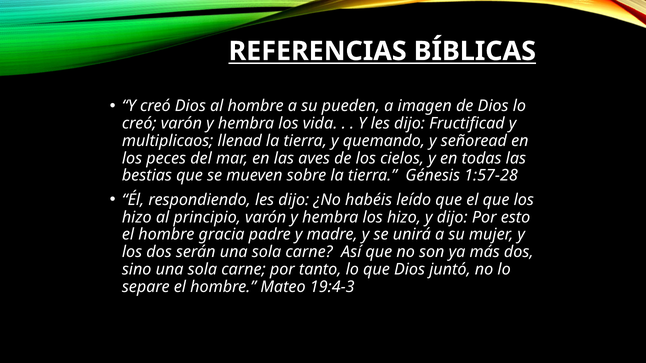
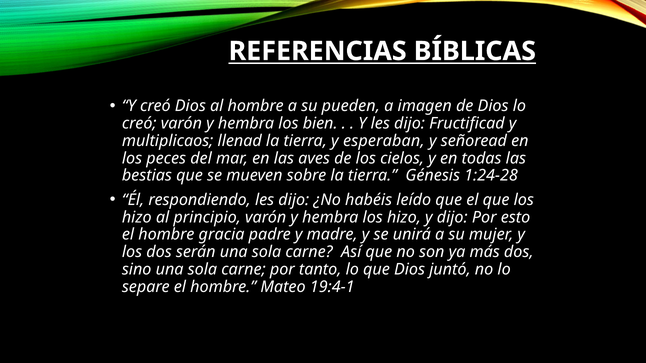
vida: vida -> bien (320, 124)
quemando: quemando -> esperaban (384, 141)
1:57-28: 1:57-28 -> 1:24-28 (491, 176)
19:4-3: 19:4-3 -> 19:4-1 (332, 287)
